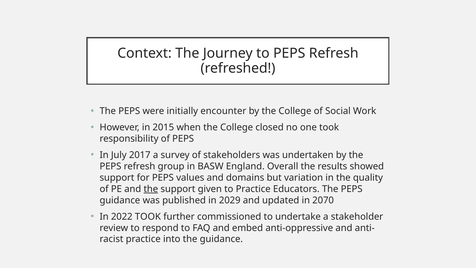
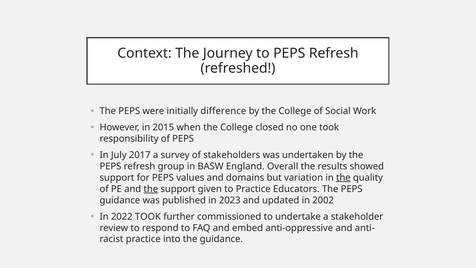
encounter: encounter -> difference (223, 111)
the underline: none -> present (343, 178)
2029: 2029 -> 2023 (230, 200)
2070: 2070 -> 2002 (323, 200)
